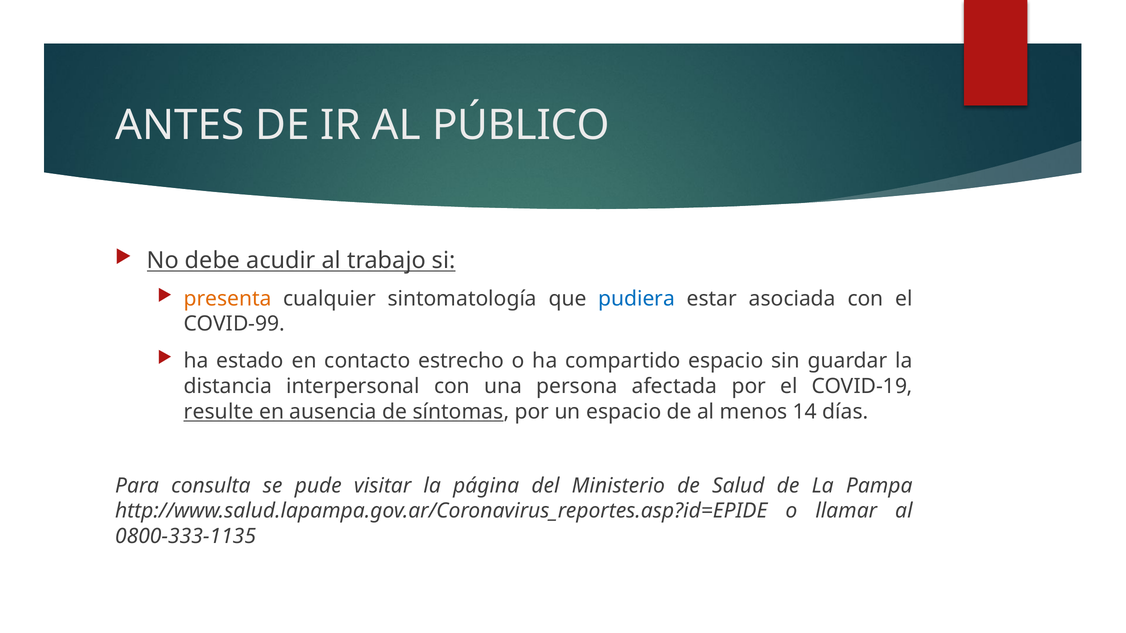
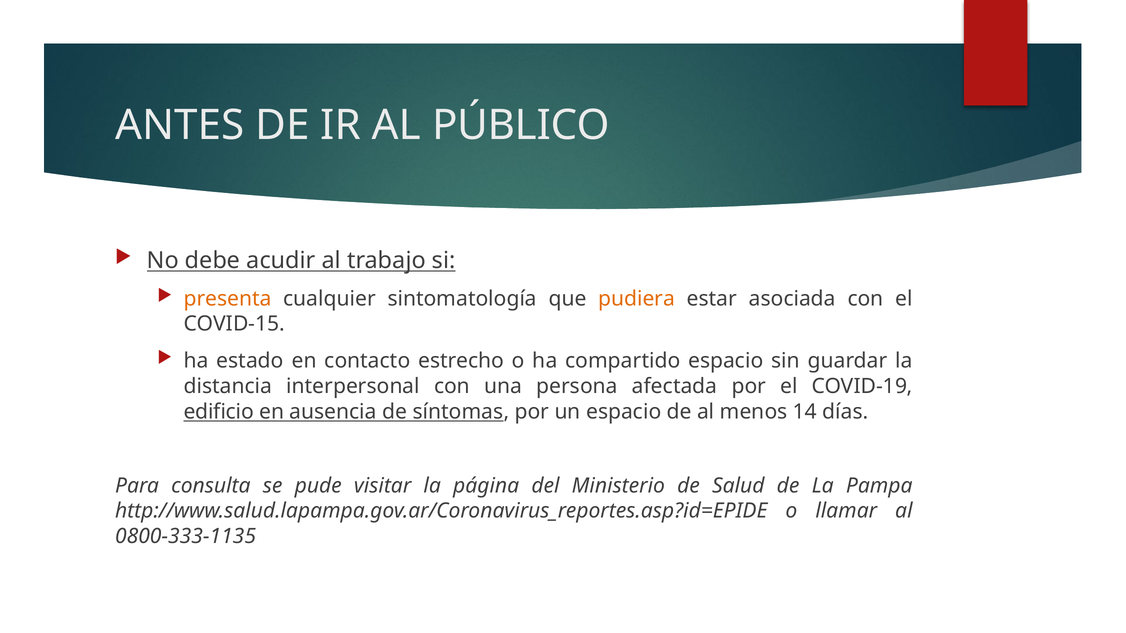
pudiera colour: blue -> orange (637, 299)
COVID-99: COVID-99 -> COVID-15 (234, 324)
resulte: resulte -> edificio (219, 412)
